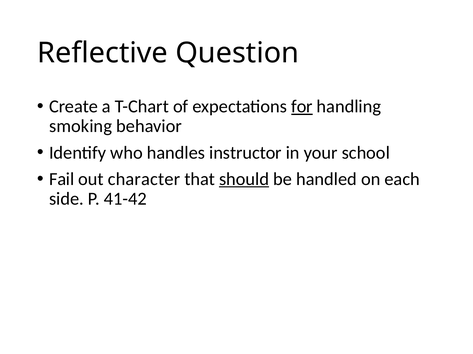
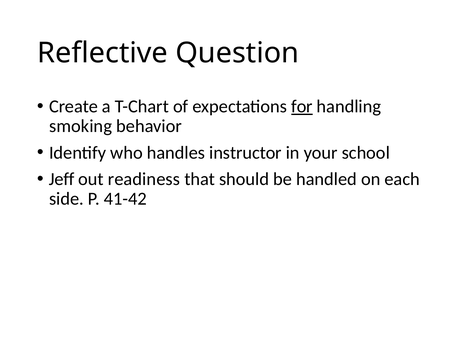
Fail: Fail -> Jeff (62, 179)
character: character -> readiness (144, 179)
should underline: present -> none (244, 179)
